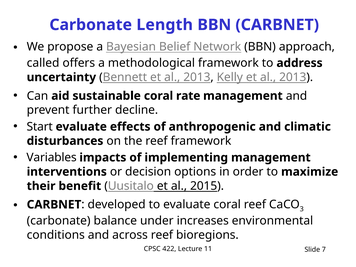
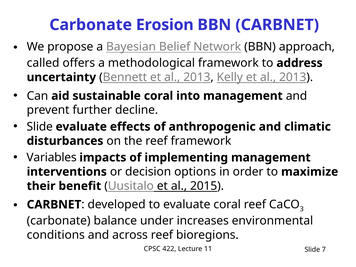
Length: Length -> Erosion (165, 25)
rate: rate -> into (188, 96)
Start: Start -> Slide (40, 127)
